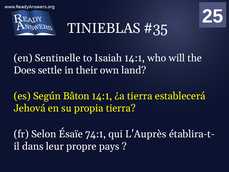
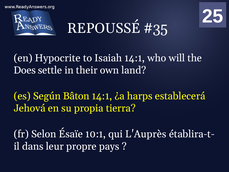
TINIEBLAS: TINIEBLAS -> REPOUSSÉ (104, 28)
Sentinelle: Sentinelle -> Hypocrite (58, 58)
¿a tierra: tierra -> harps (140, 96)
74:1: 74:1 -> 10:1 (96, 134)
